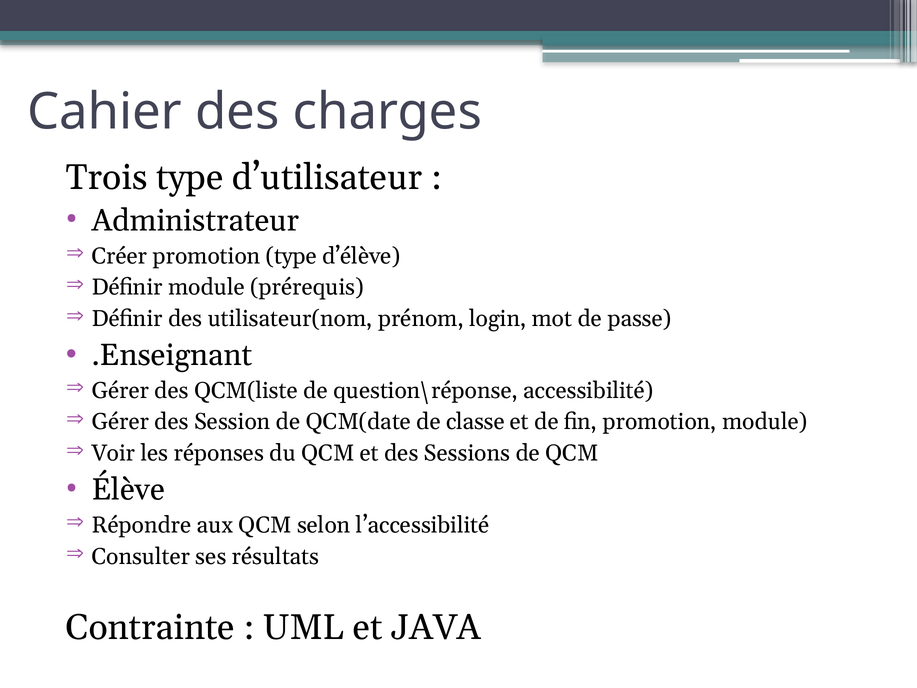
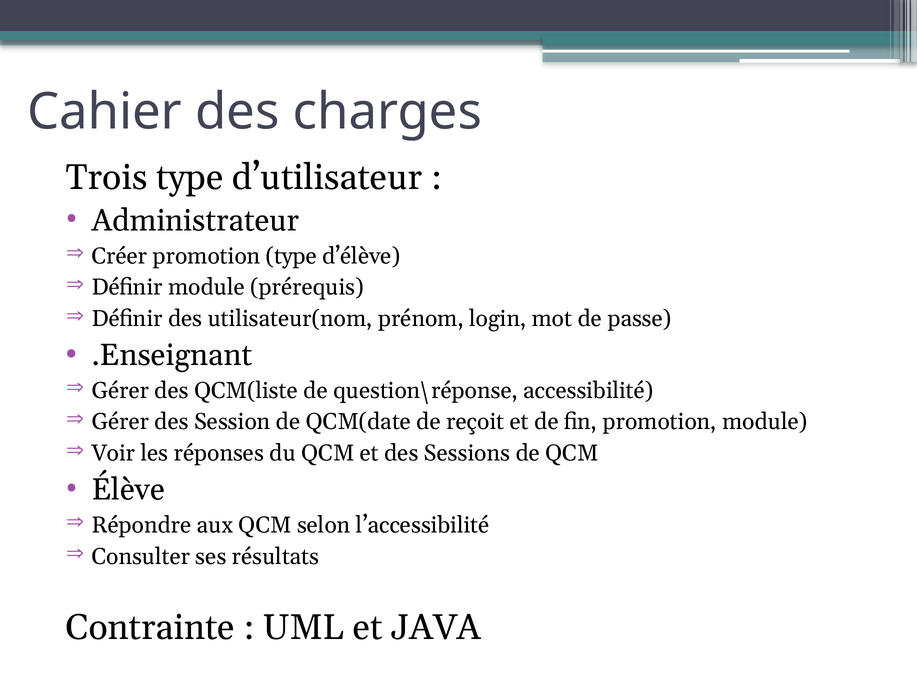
classe: classe -> reçoit (475, 422)
